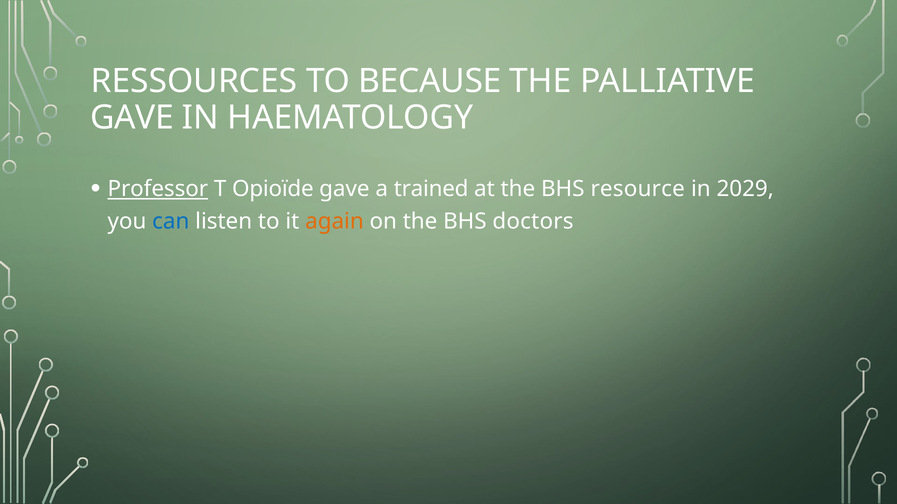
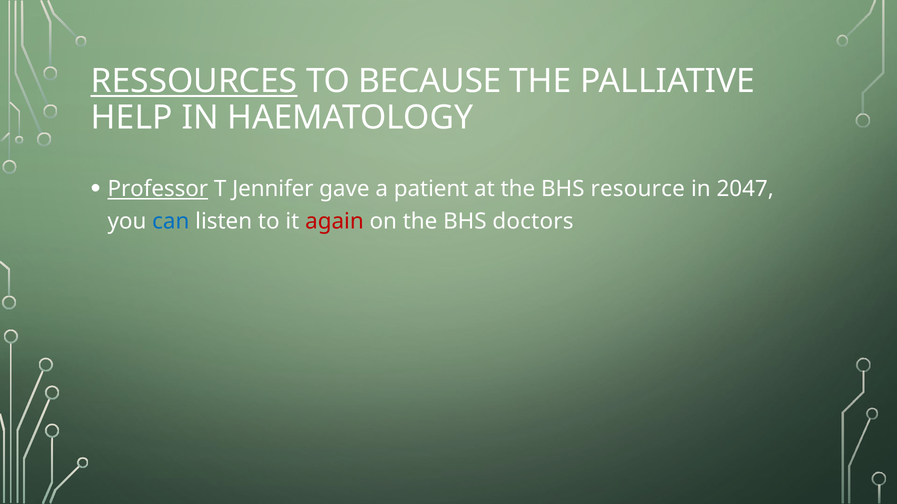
RESSOURCES underline: none -> present (194, 81)
GAVE: GAVE -> HELP (132, 118)
Opioïde: Opioïde -> Jennifer (273, 189)
trained: trained -> patient (431, 189)
2029: 2029 -> 2047 (745, 189)
again colour: orange -> red (334, 222)
